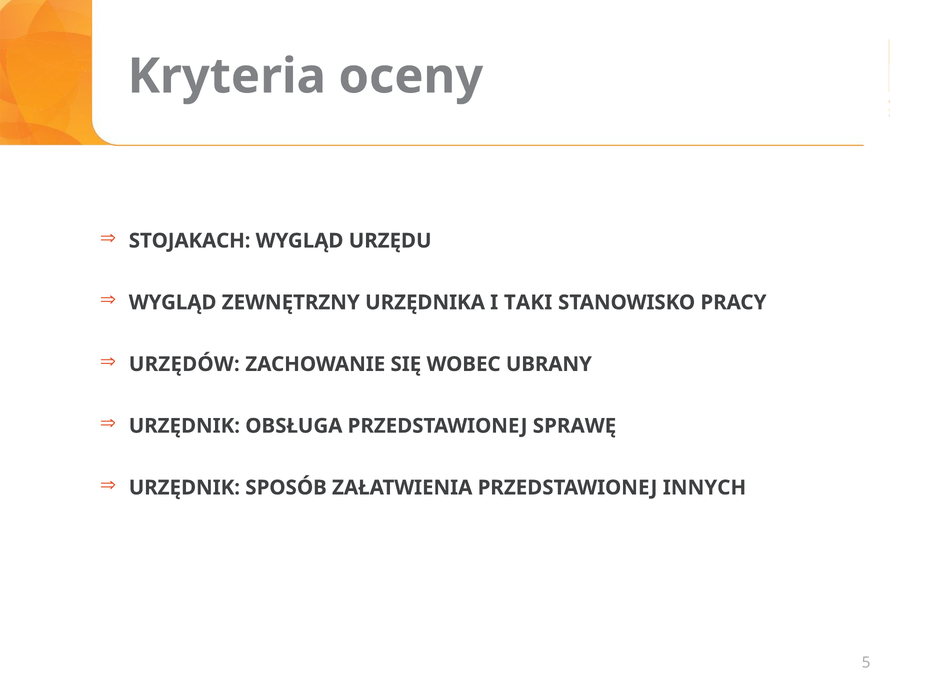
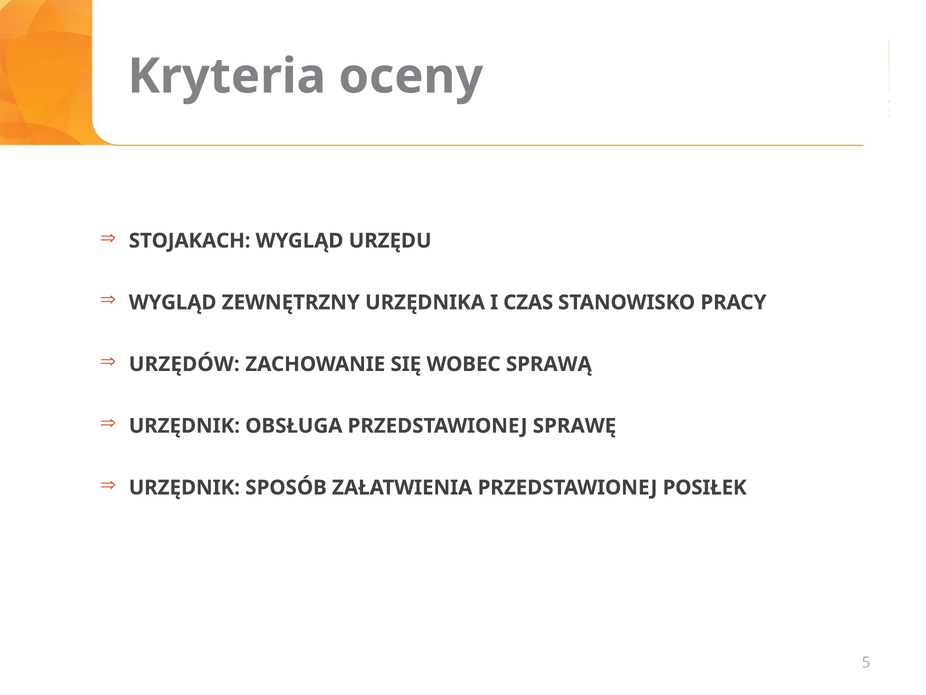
TAKI: TAKI -> CZAS (528, 302)
UBRANY: UBRANY -> SPRAWĄ (549, 364)
INNYCH: INNYCH -> POSIŁEK (705, 487)
